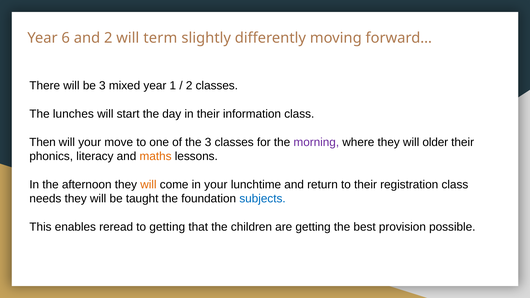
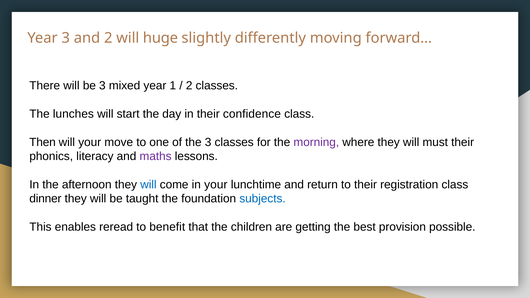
Year 6: 6 -> 3 (66, 38)
term: term -> huge (160, 38)
information: information -> confidence (252, 114)
older: older -> must (435, 142)
maths colour: orange -> purple (156, 156)
will colour: orange -> blue (148, 185)
needs: needs -> dinner (45, 199)
to getting: getting -> benefit (167, 227)
